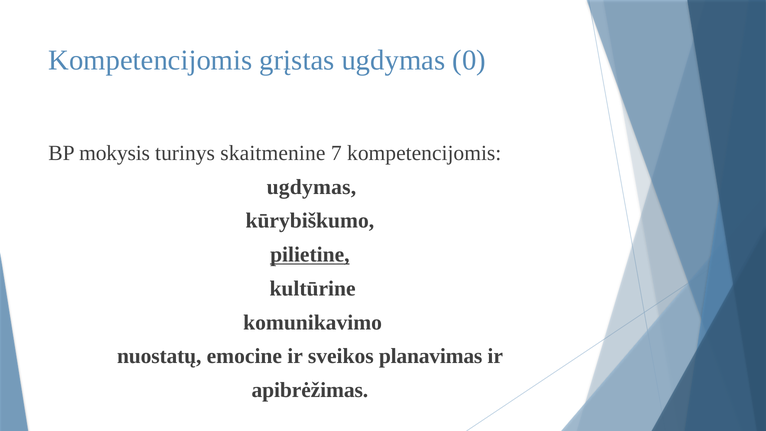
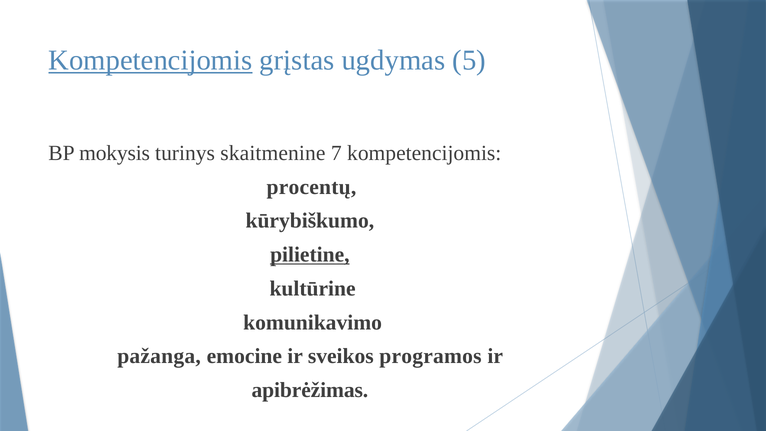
Kompetencijomis underline: none -> present (150, 60)
0: 0 -> 5 (469, 60)
ugdymas: ugdymas -> procentų (311, 187)
nuostatų: nuostatų -> pažanga (159, 356)
planavimas: planavimas -> programos (430, 356)
